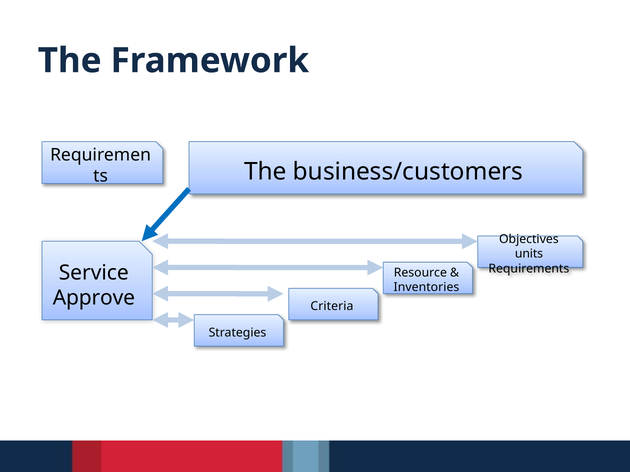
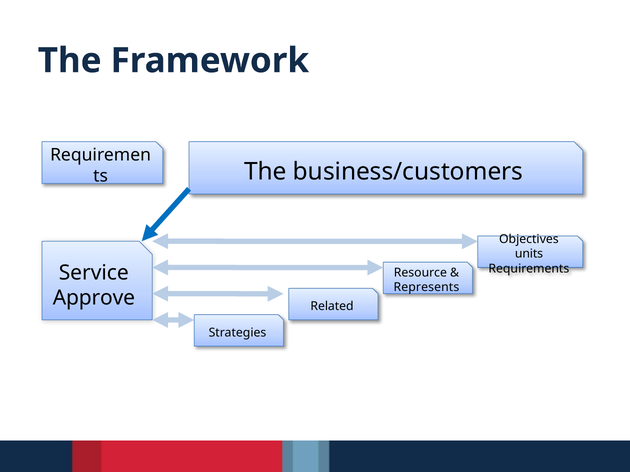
Inventories: Inventories -> Represents (426, 288)
Criteria: Criteria -> Related (332, 307)
